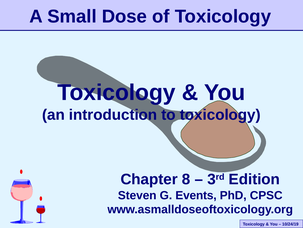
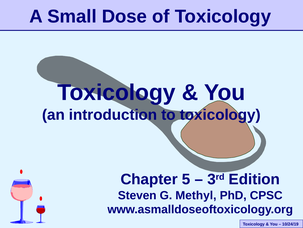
8: 8 -> 5 (186, 179)
Events: Events -> Methyl (196, 195)
